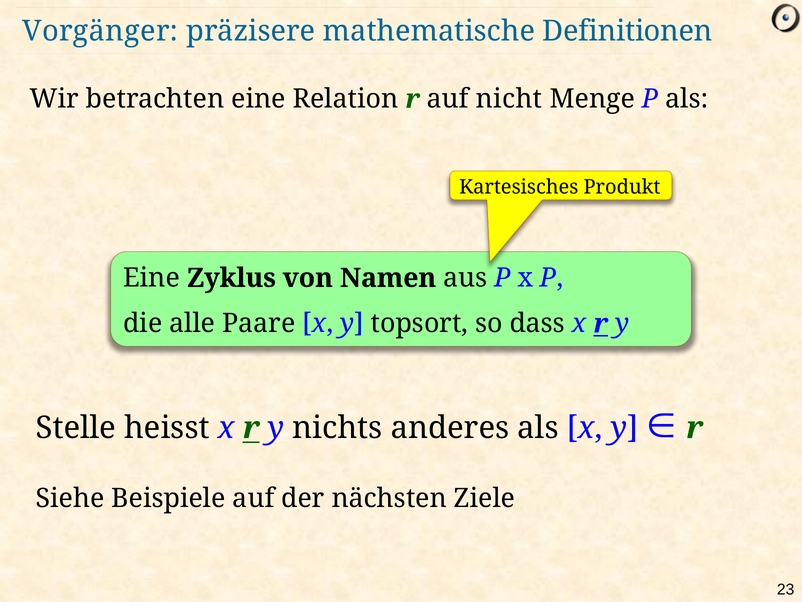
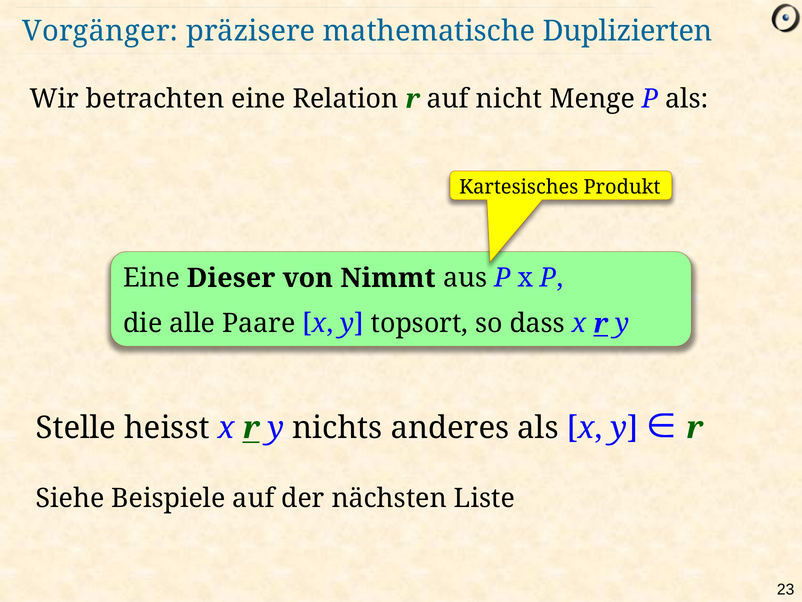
Definitionen: Definitionen -> Duplizierten (628, 31)
Zyklus: Zyklus -> Dieser (231, 278)
Namen: Namen -> Nimmt (388, 278)
Ziele: Ziele -> Liste (485, 498)
